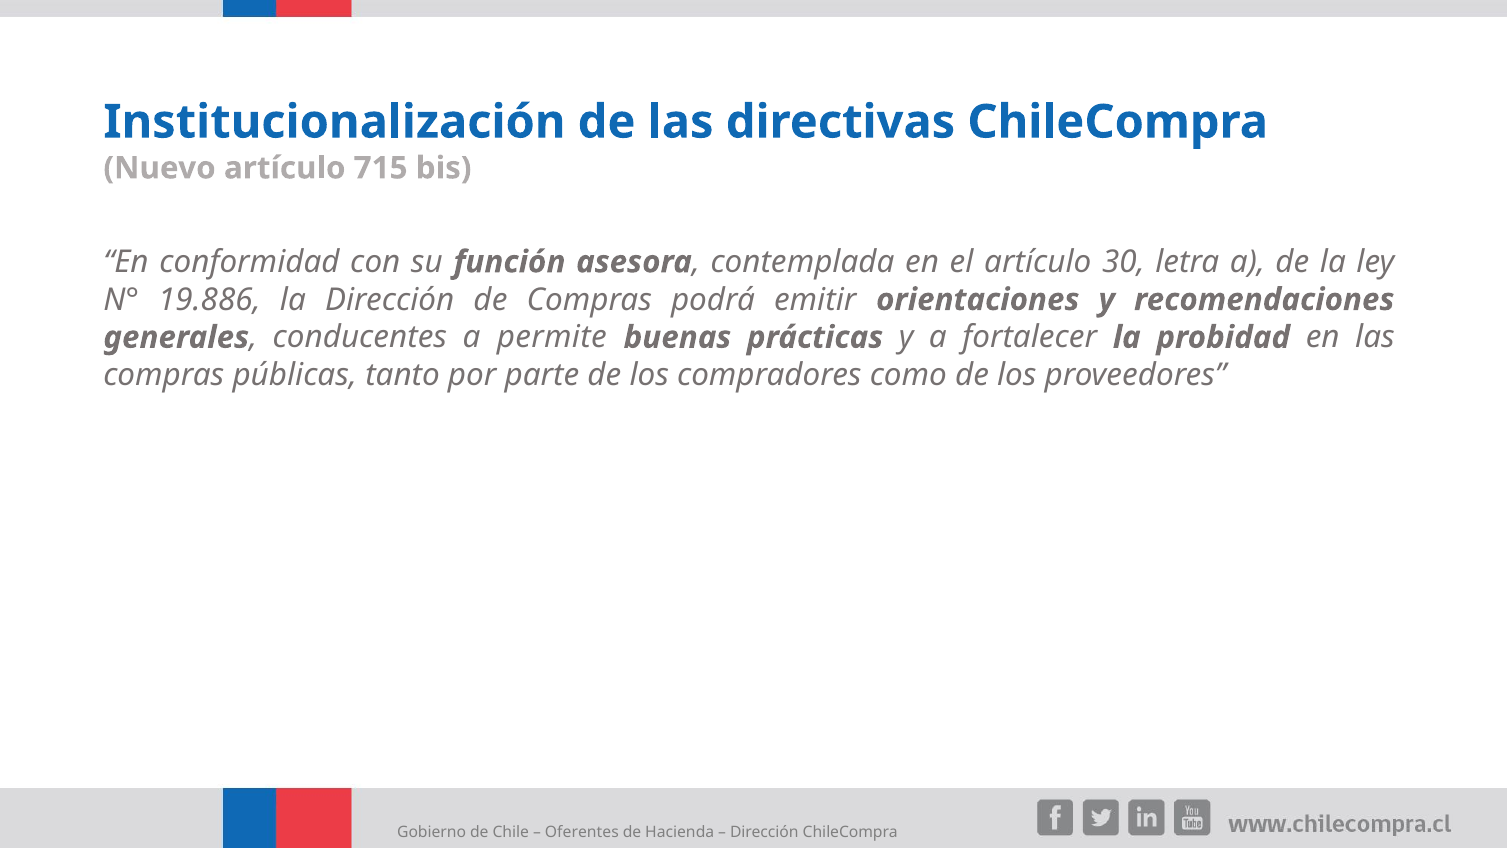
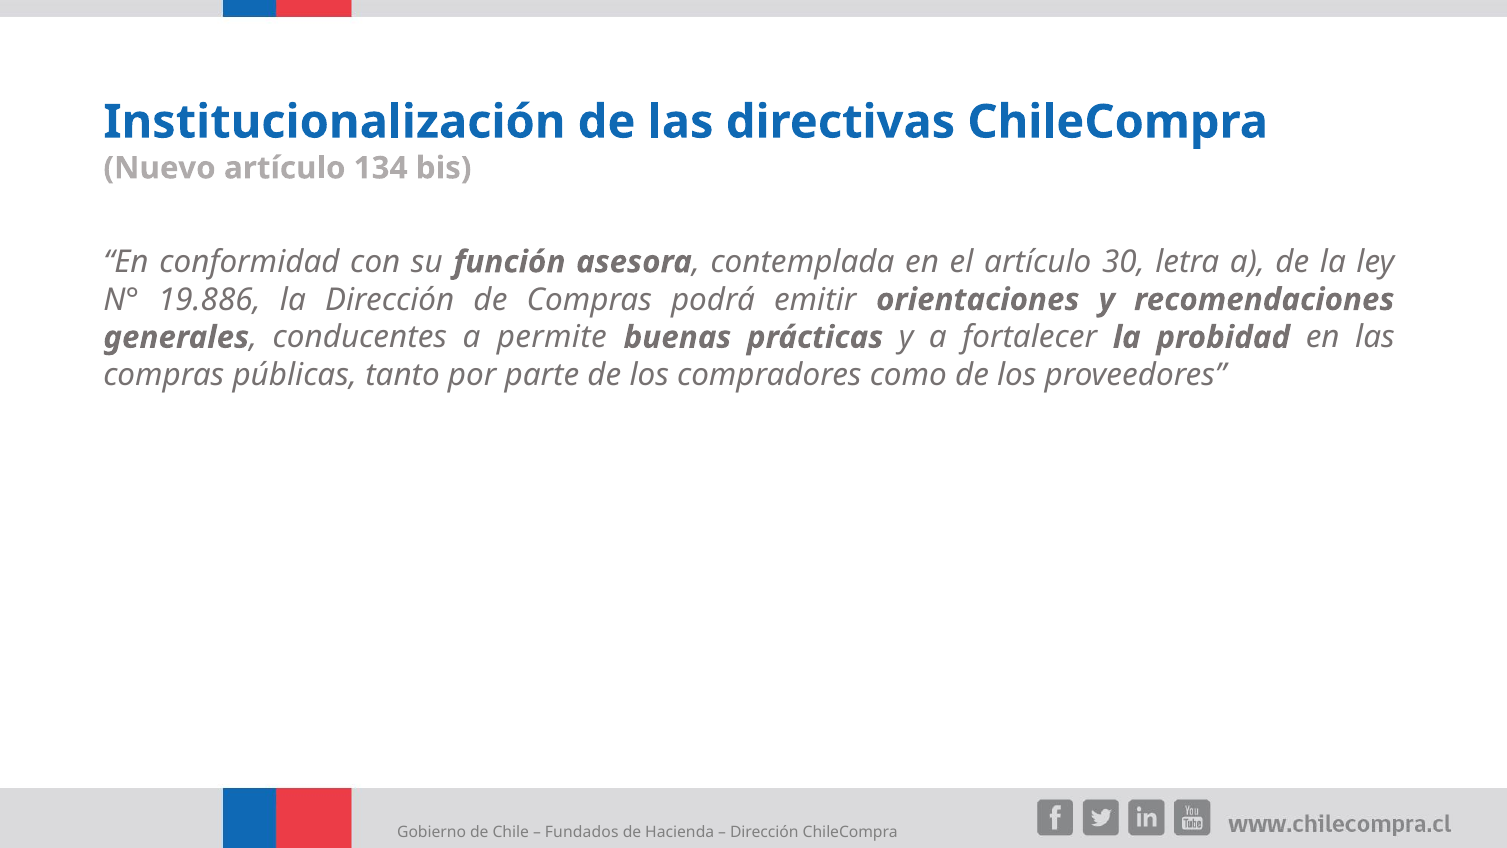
715: 715 -> 134 (381, 168)
Oferentes: Oferentes -> Fundados (582, 832)
